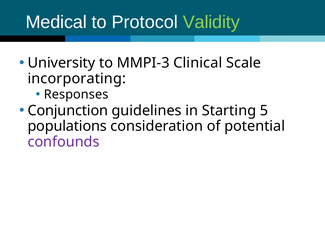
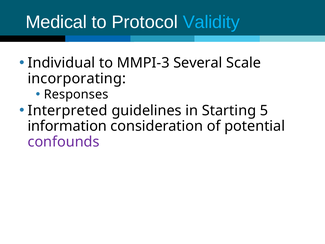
Validity colour: light green -> light blue (211, 22)
University: University -> Individual (61, 63)
Clinical: Clinical -> Several (198, 63)
Conjunction: Conjunction -> Interpreted (68, 110)
populations: populations -> information (67, 126)
